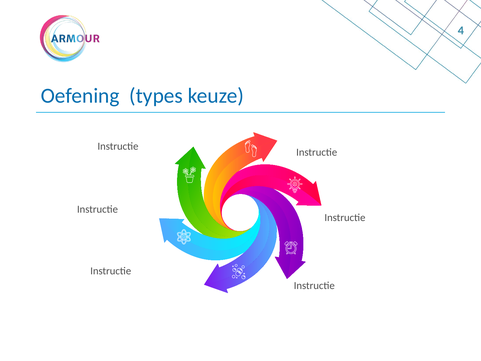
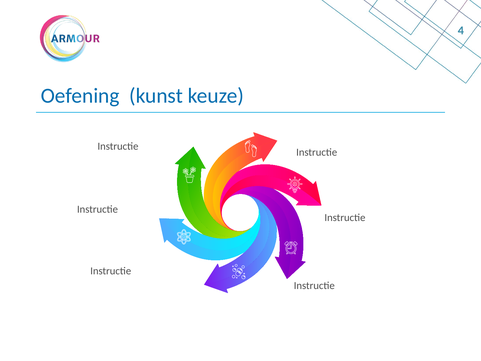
types: types -> kunst (156, 96)
